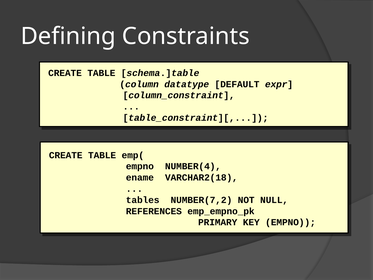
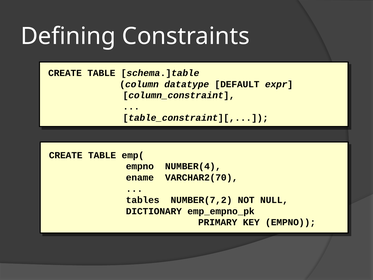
VARCHAR2(18: VARCHAR2(18 -> VARCHAR2(70 (201, 177)
REFERENCES: REFERENCES -> DICTIONARY (154, 211)
